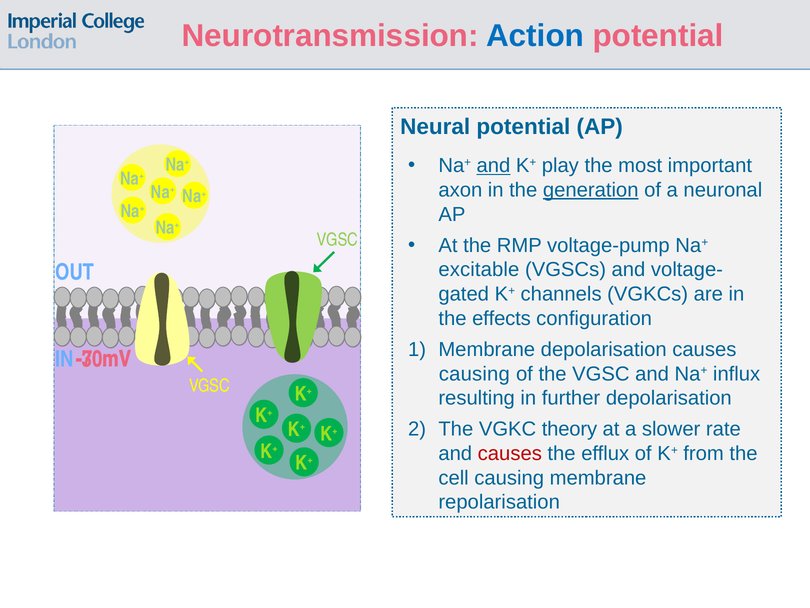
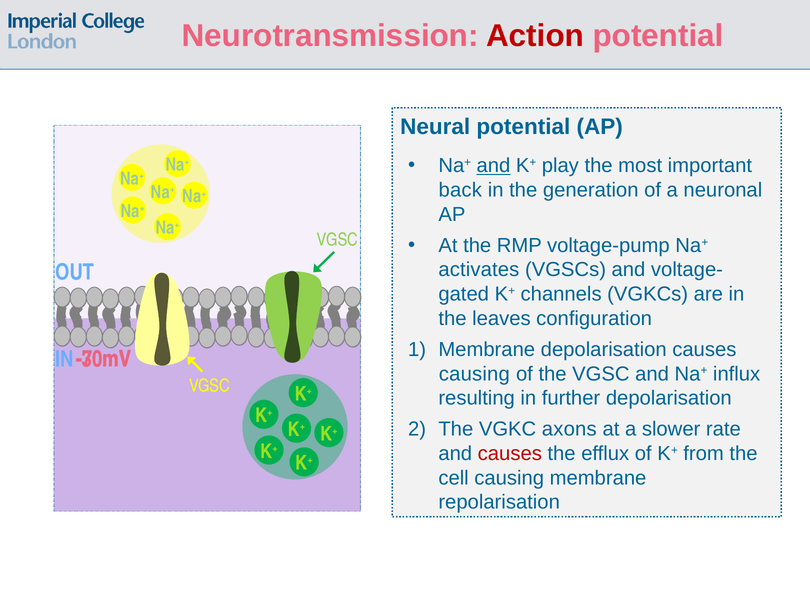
Action colour: blue -> red (535, 36)
axon: axon -> back (460, 190)
generation underline: present -> none (591, 190)
excitable: excitable -> activates (479, 270)
effects: effects -> leaves (501, 318)
theory: theory -> axons (569, 429)
